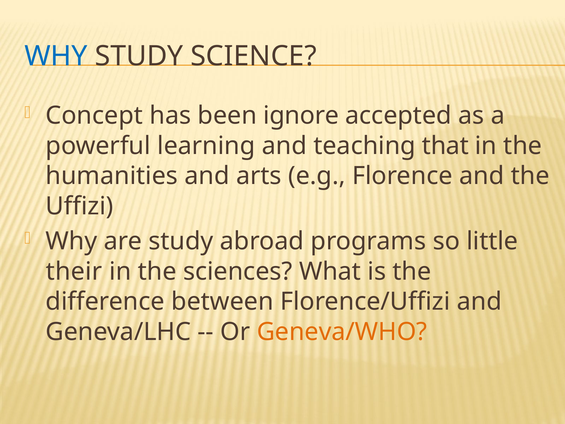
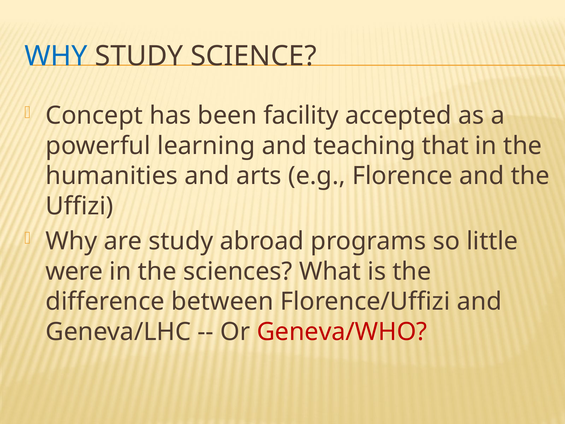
ignore: ignore -> facility (301, 116)
their: their -> were (74, 271)
Geneva/WHO colour: orange -> red (342, 332)
